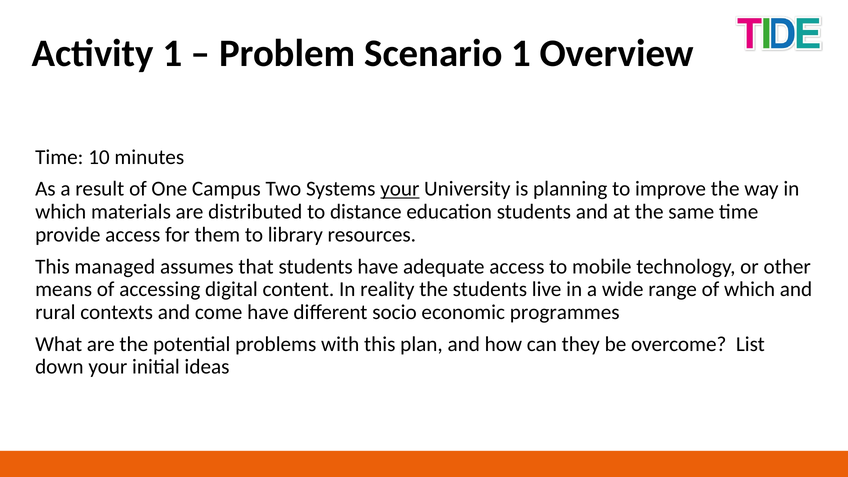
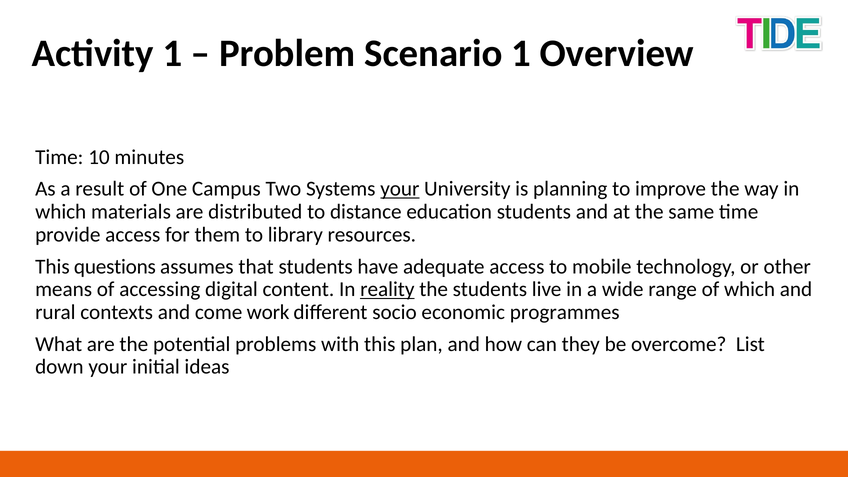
managed: managed -> questions (115, 267)
reality underline: none -> present (387, 289)
come have: have -> work (268, 312)
